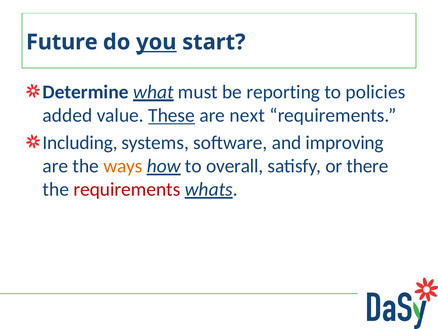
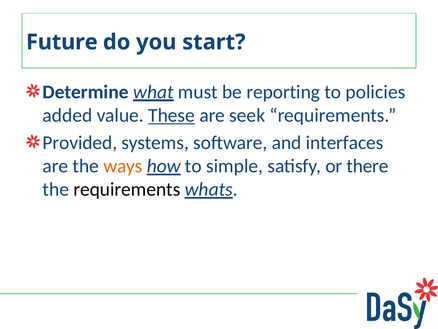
you underline: present -> none (156, 42)
next: next -> seek (247, 115)
Including: Including -> Provided (80, 142)
improving: improving -> interfaces (345, 142)
overall: overall -> simple (235, 166)
requirements colour: red -> black (127, 189)
